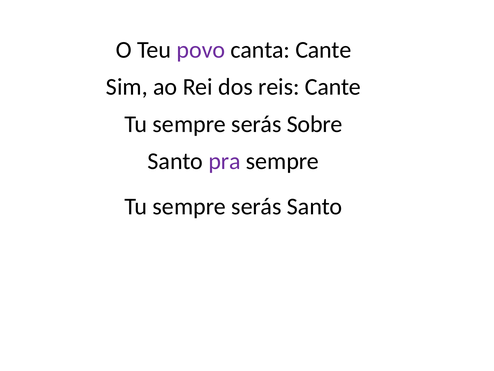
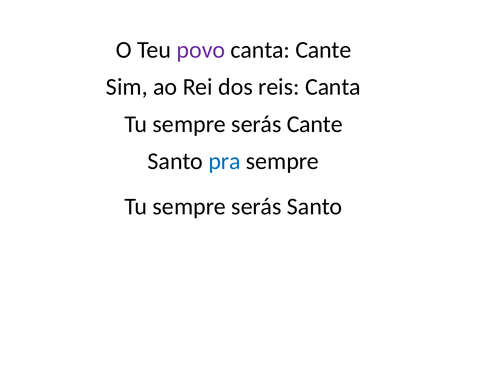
reis Cante: Cante -> Canta (333, 87)
serás Sobre: Sobre -> Cante (315, 124)
pra colour: purple -> blue (224, 161)
